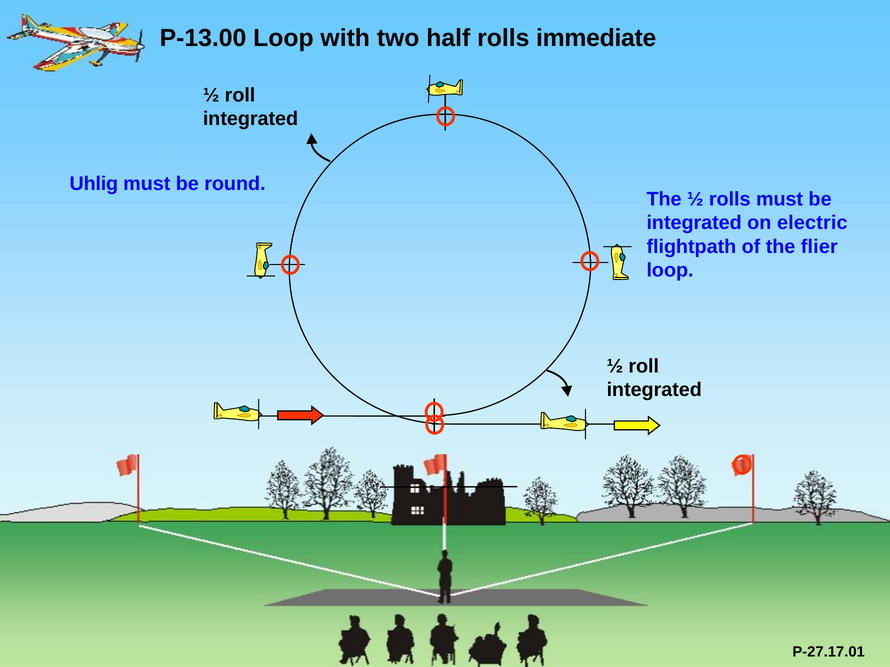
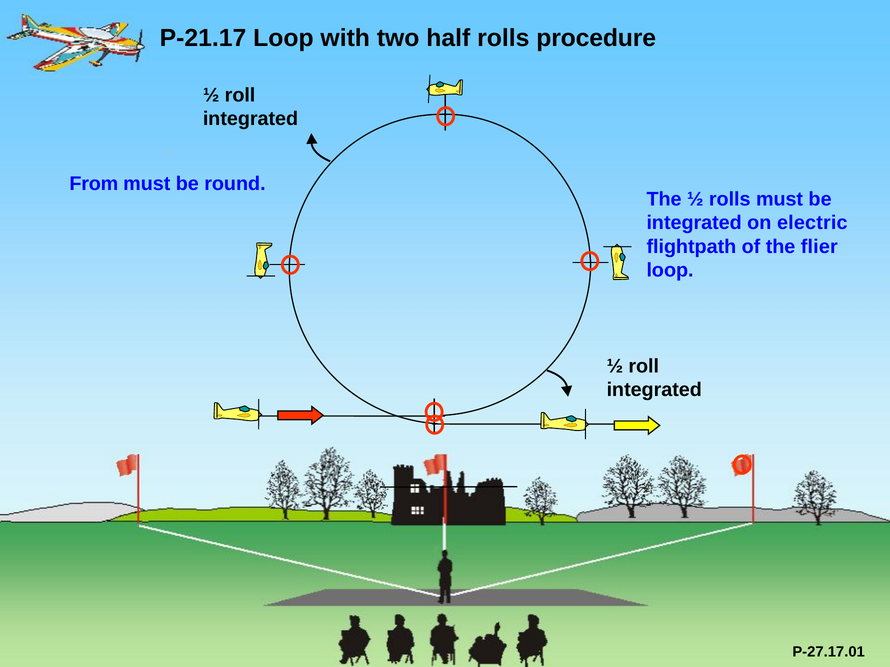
P-13.00: P-13.00 -> P-21.17 (203, 38)
immediate: immediate -> procedure (596, 38)
Uhlig: Uhlig -> From (94, 184)
